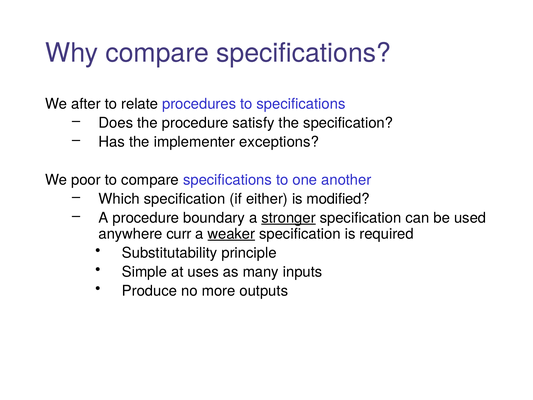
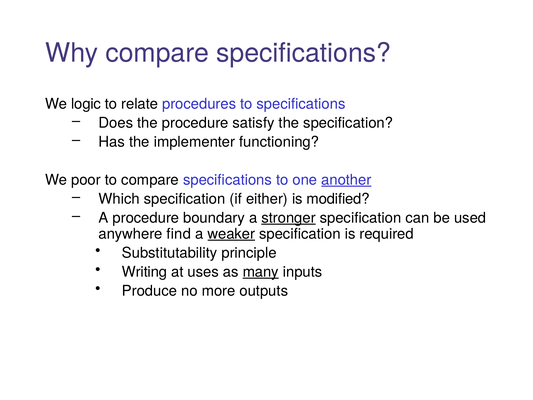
after: after -> logic (86, 104)
exceptions: exceptions -> functioning (279, 142)
another underline: none -> present (346, 180)
curr: curr -> find (179, 234)
Simple: Simple -> Writing (145, 272)
many underline: none -> present (261, 272)
